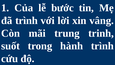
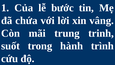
đã trình: trình -> chứa (26, 20)
